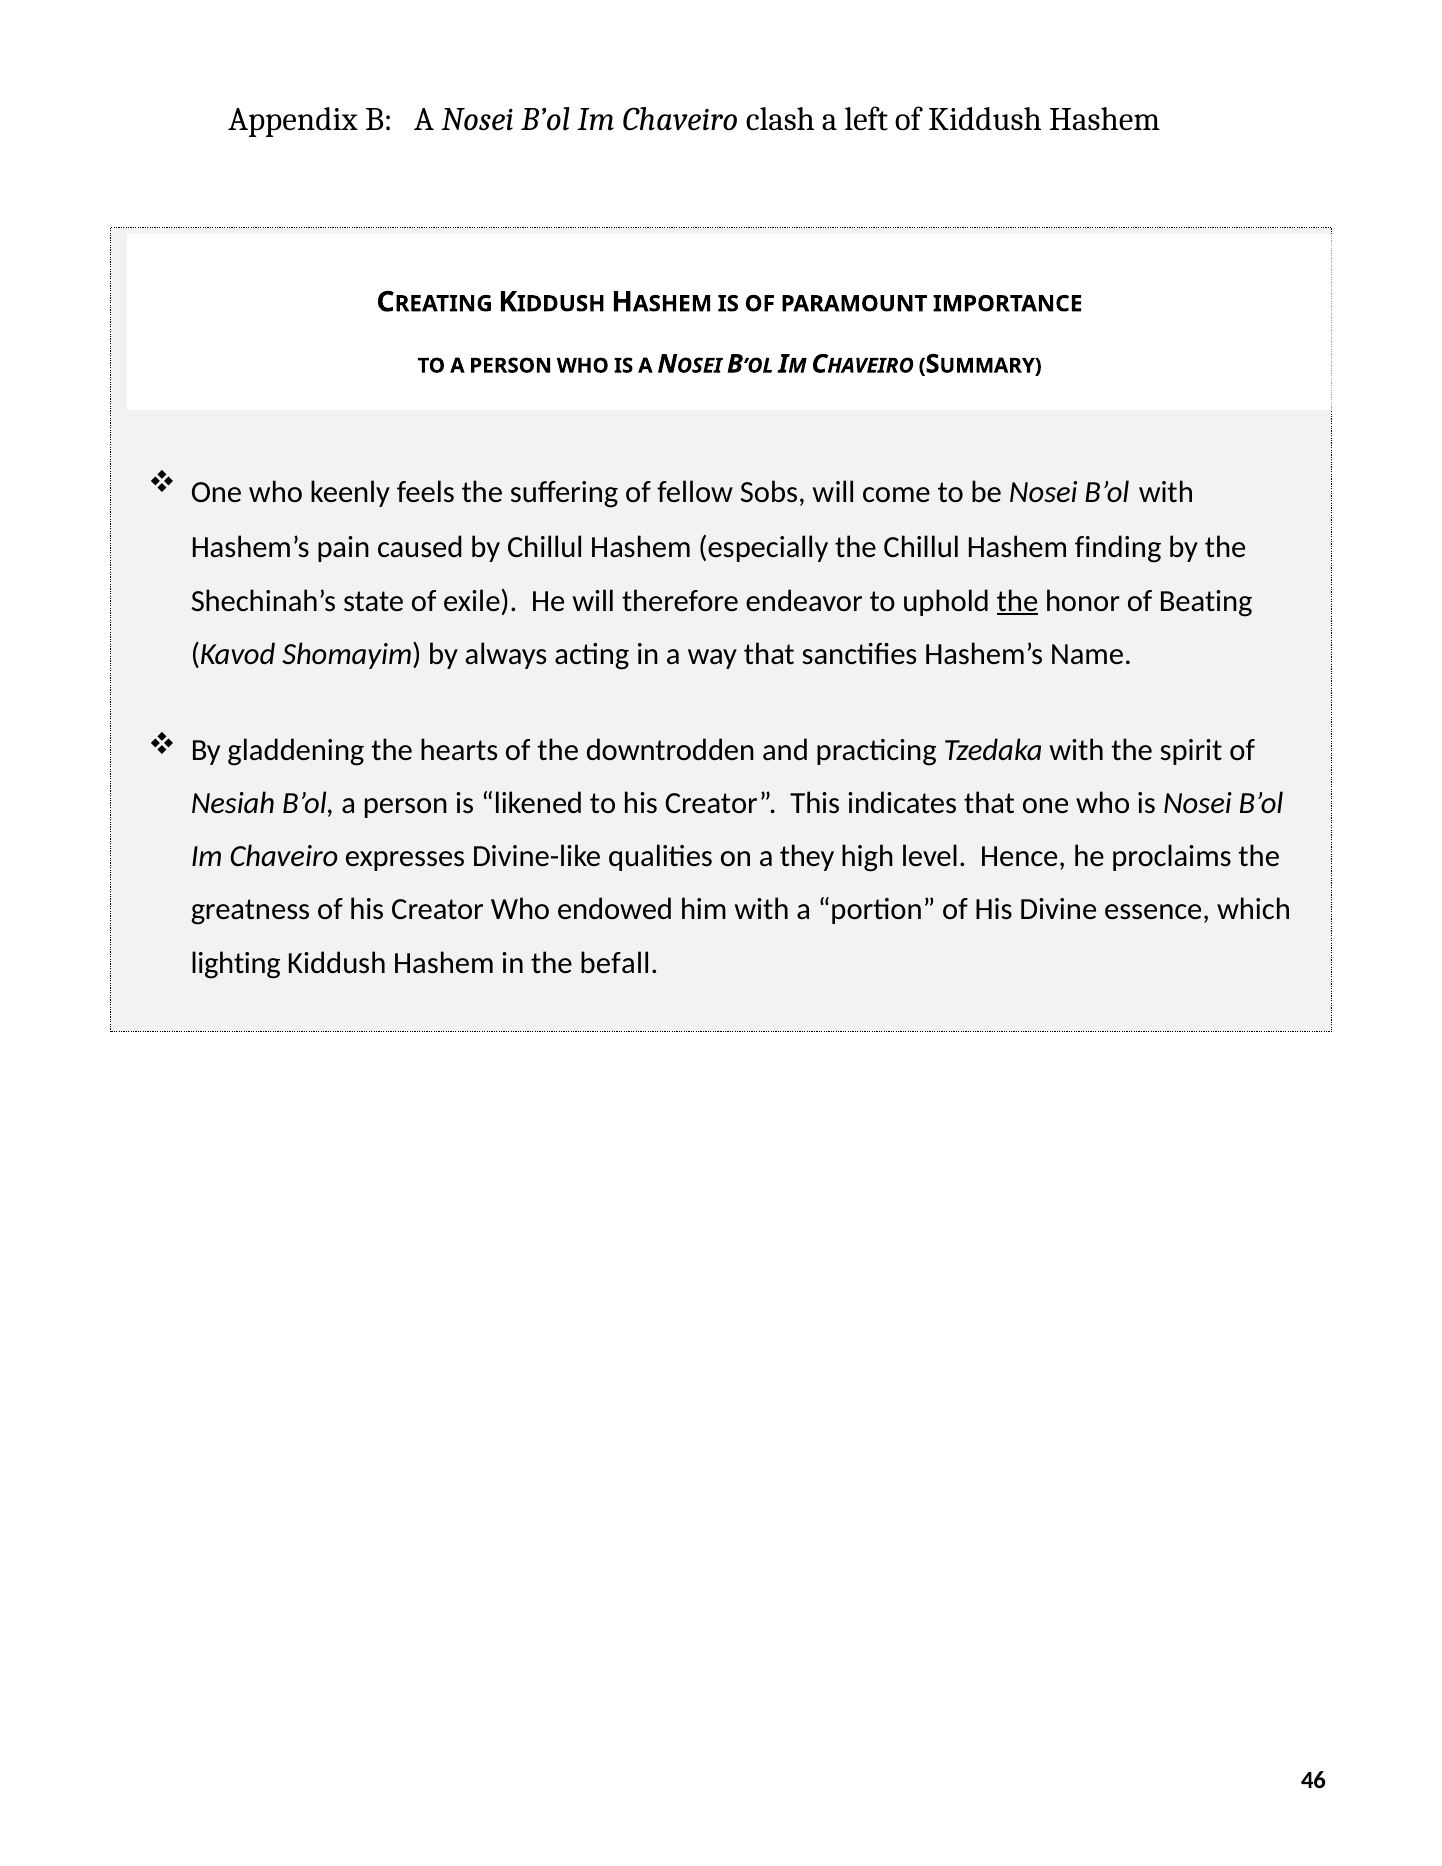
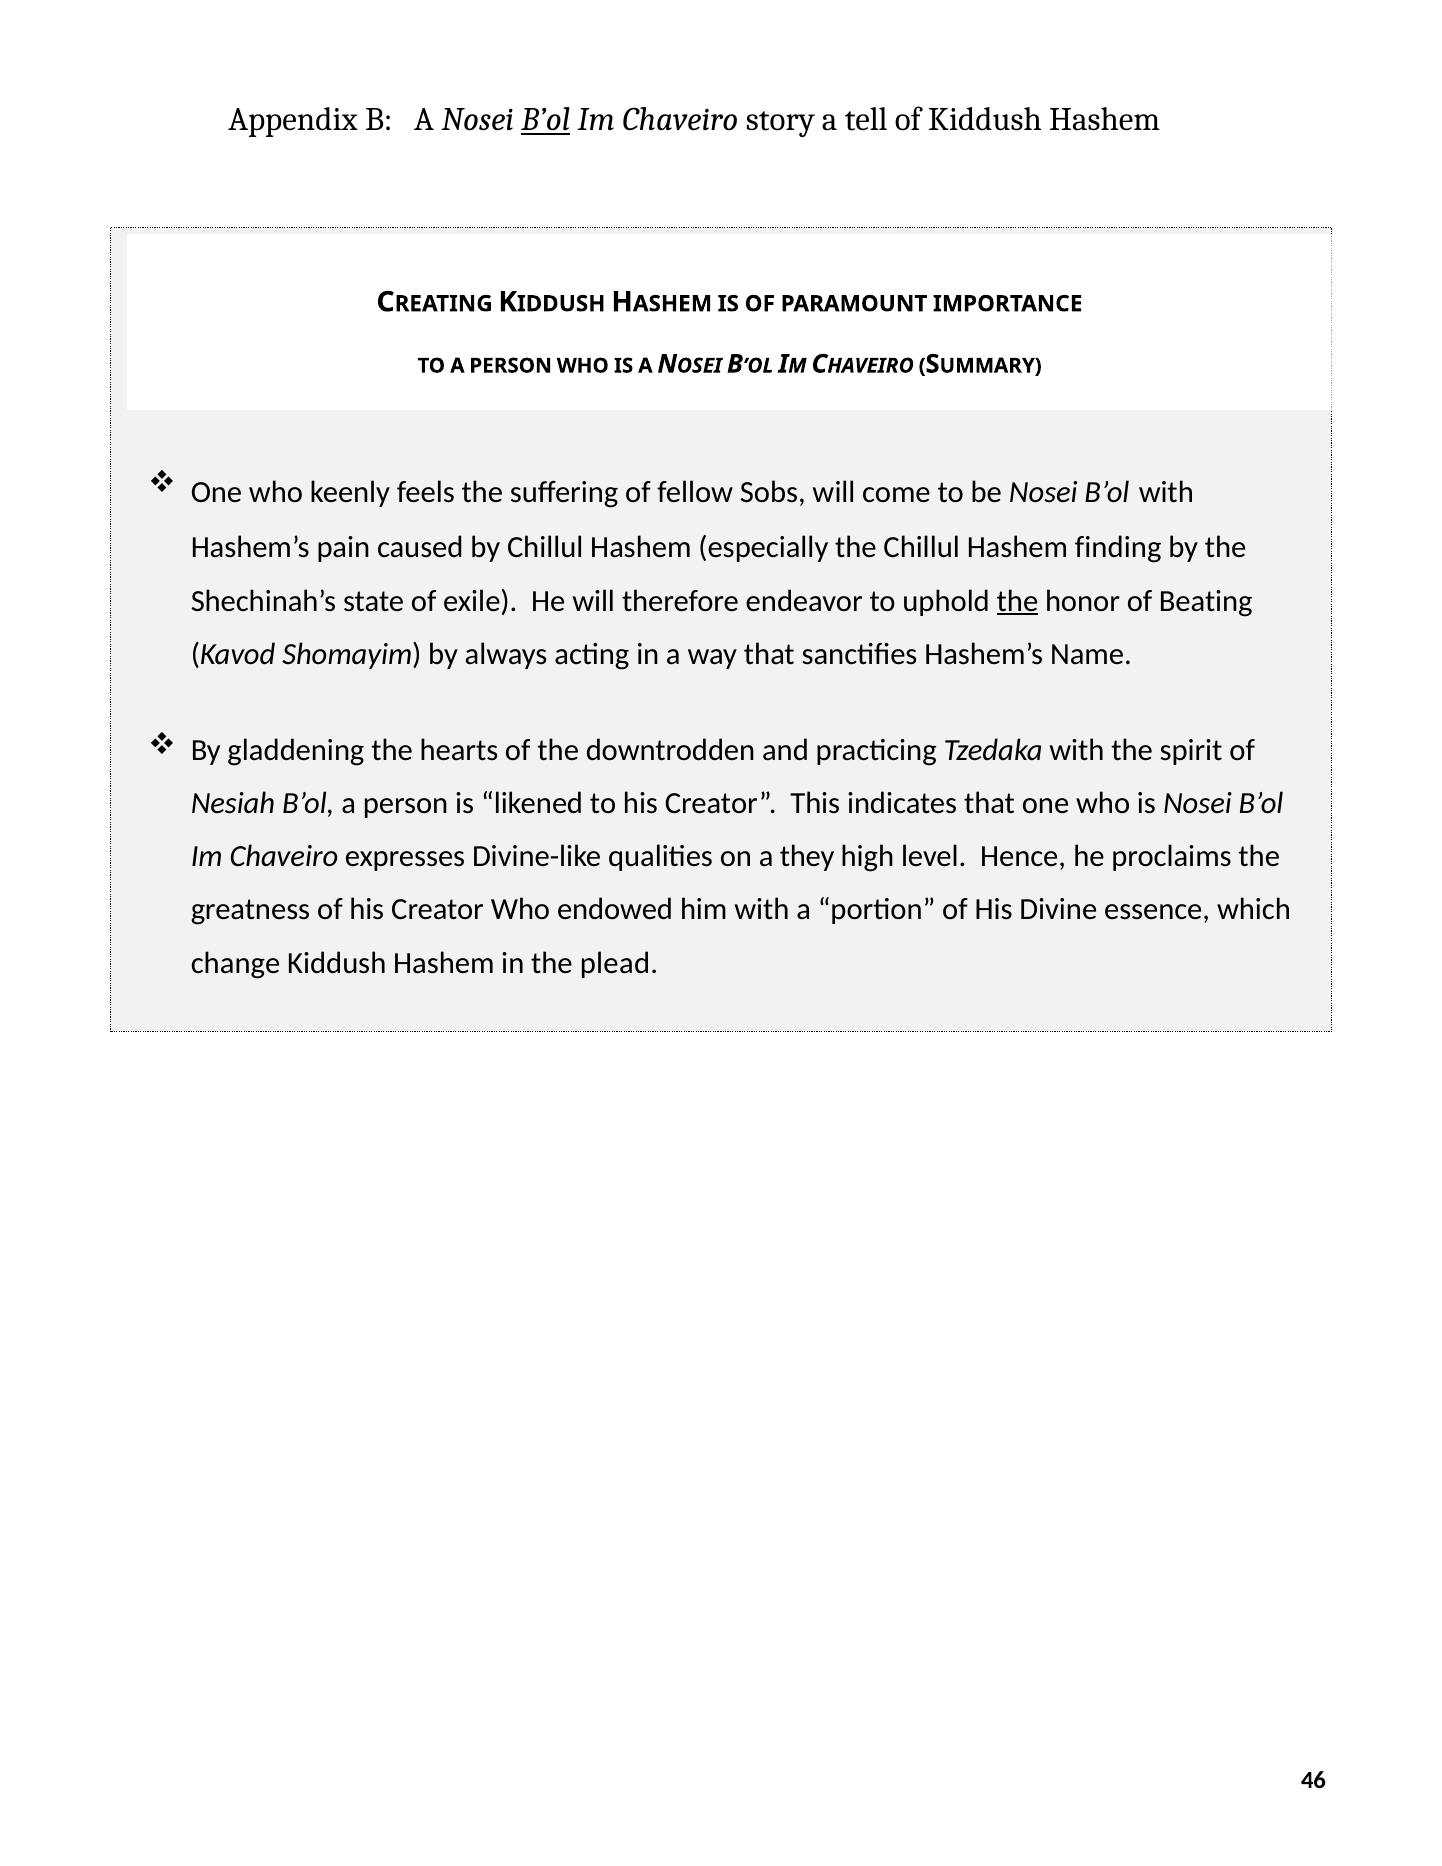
B’ol underline: none -> present (546, 120)
clash: clash -> story (780, 120)
left: left -> tell (866, 120)
lighting: lighting -> change (236, 963)
befall: befall -> plead (619, 963)
